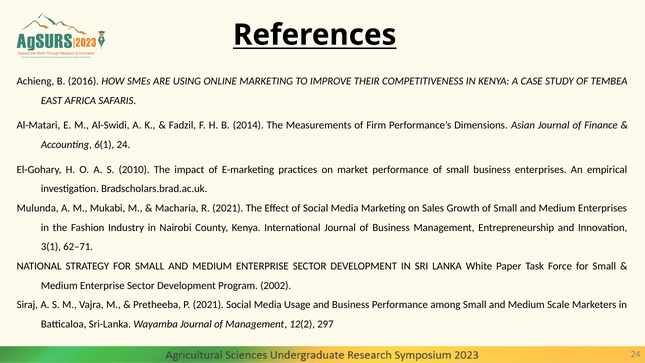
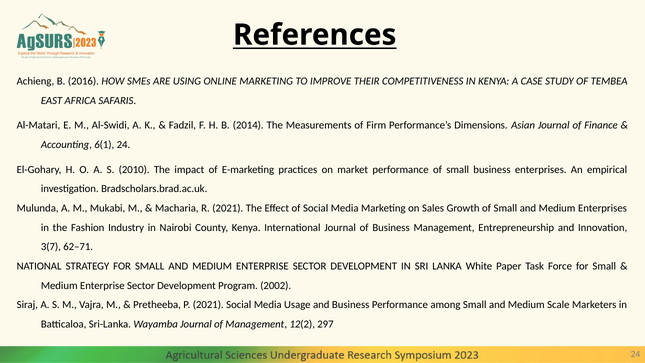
3(1: 3(1 -> 3(7 (51, 247)
